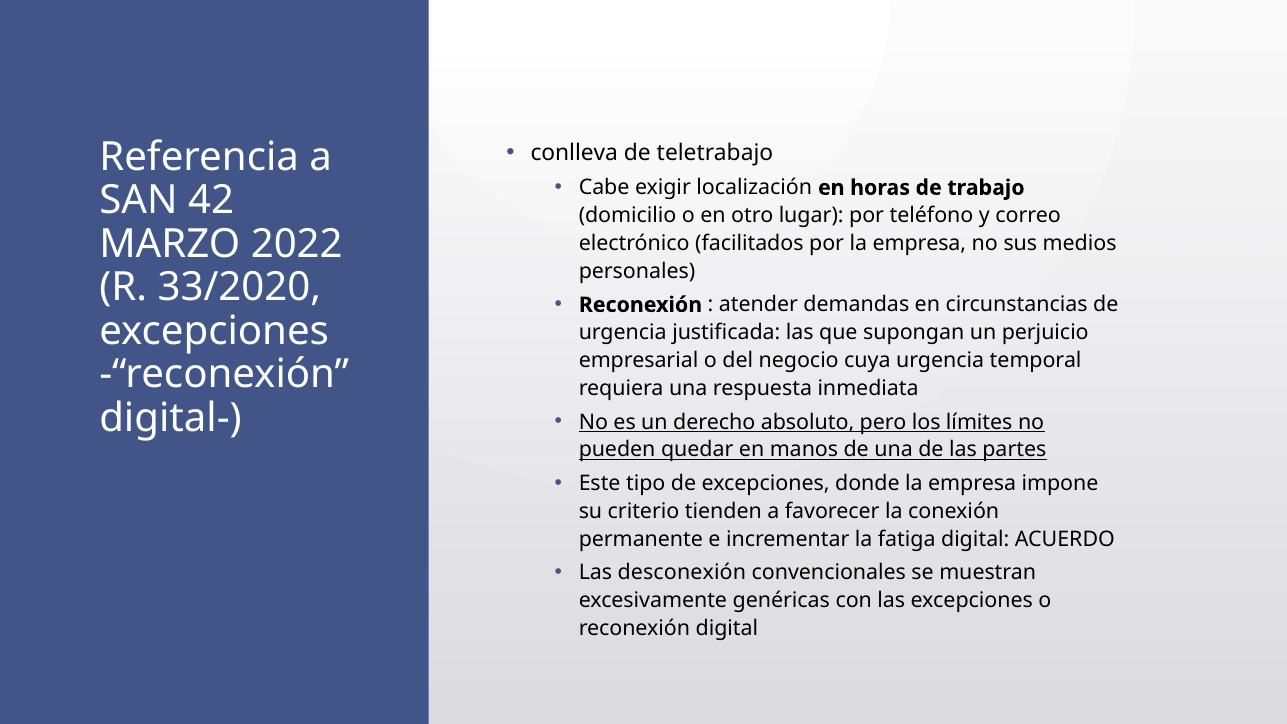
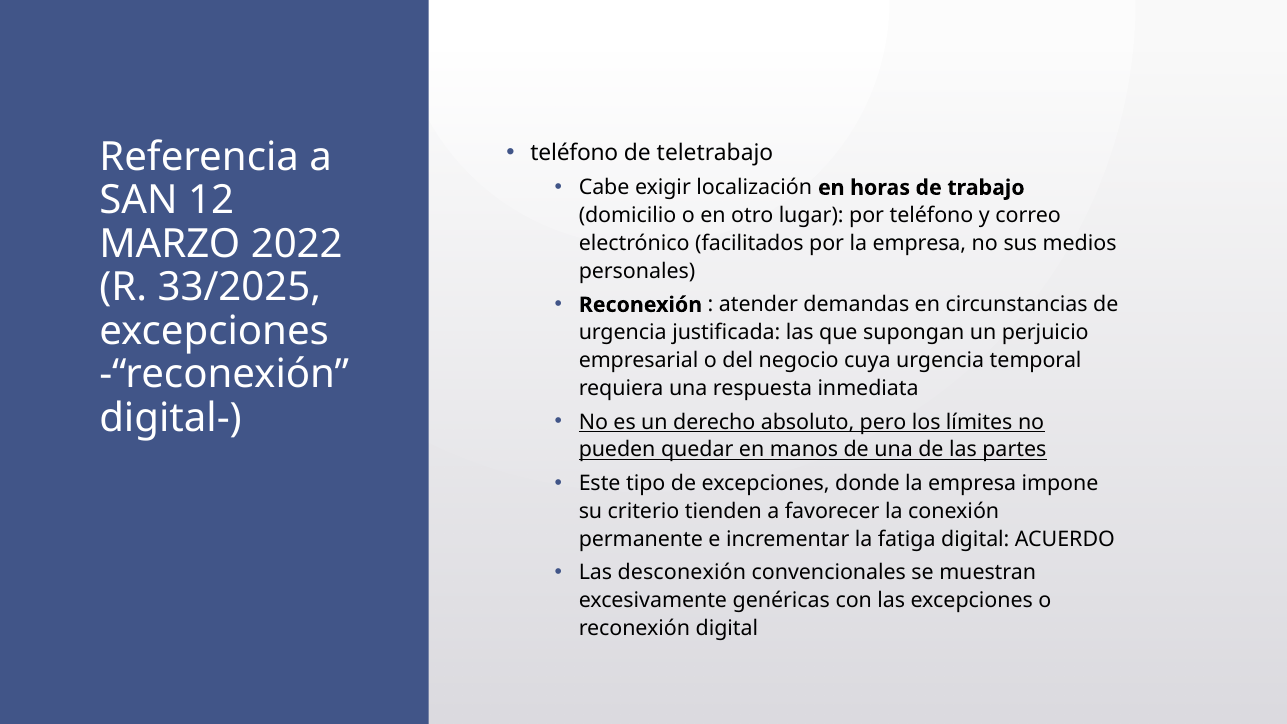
conlleva: conlleva -> teléfono (574, 153)
42: 42 -> 12 (211, 201)
33/2020: 33/2020 -> 33/2025 (239, 288)
